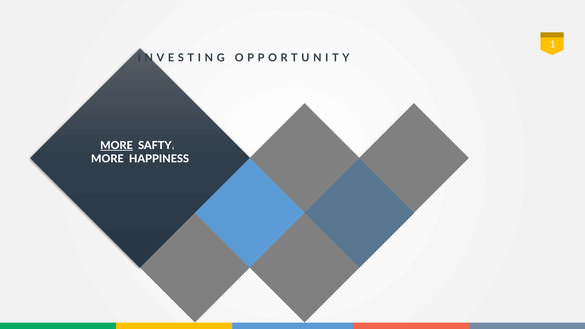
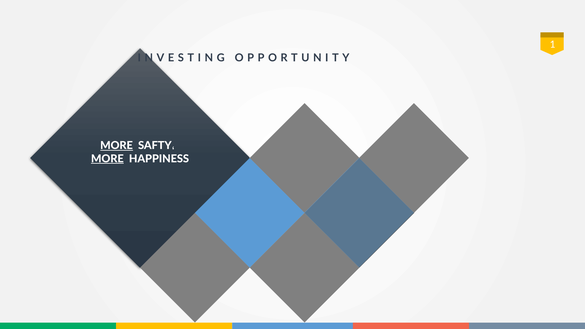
MORE underline: none -> present (107, 159)
